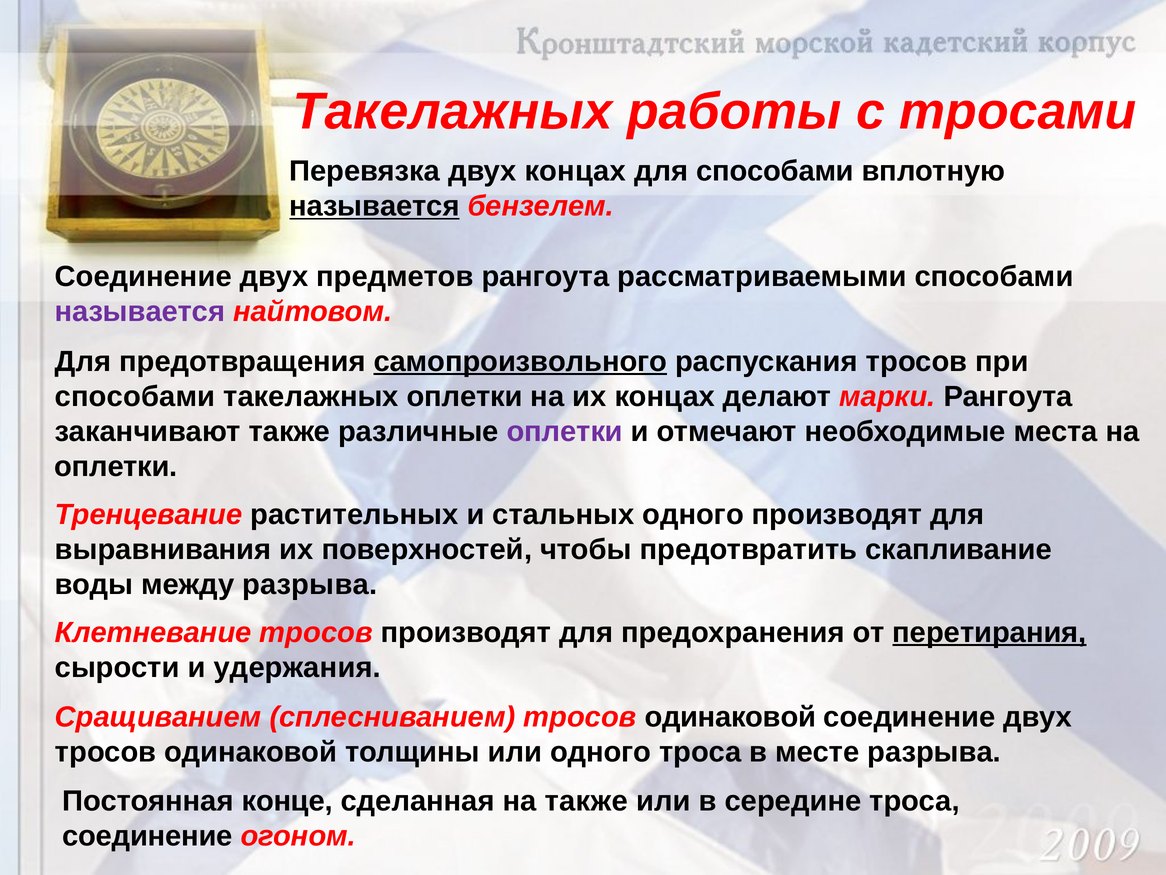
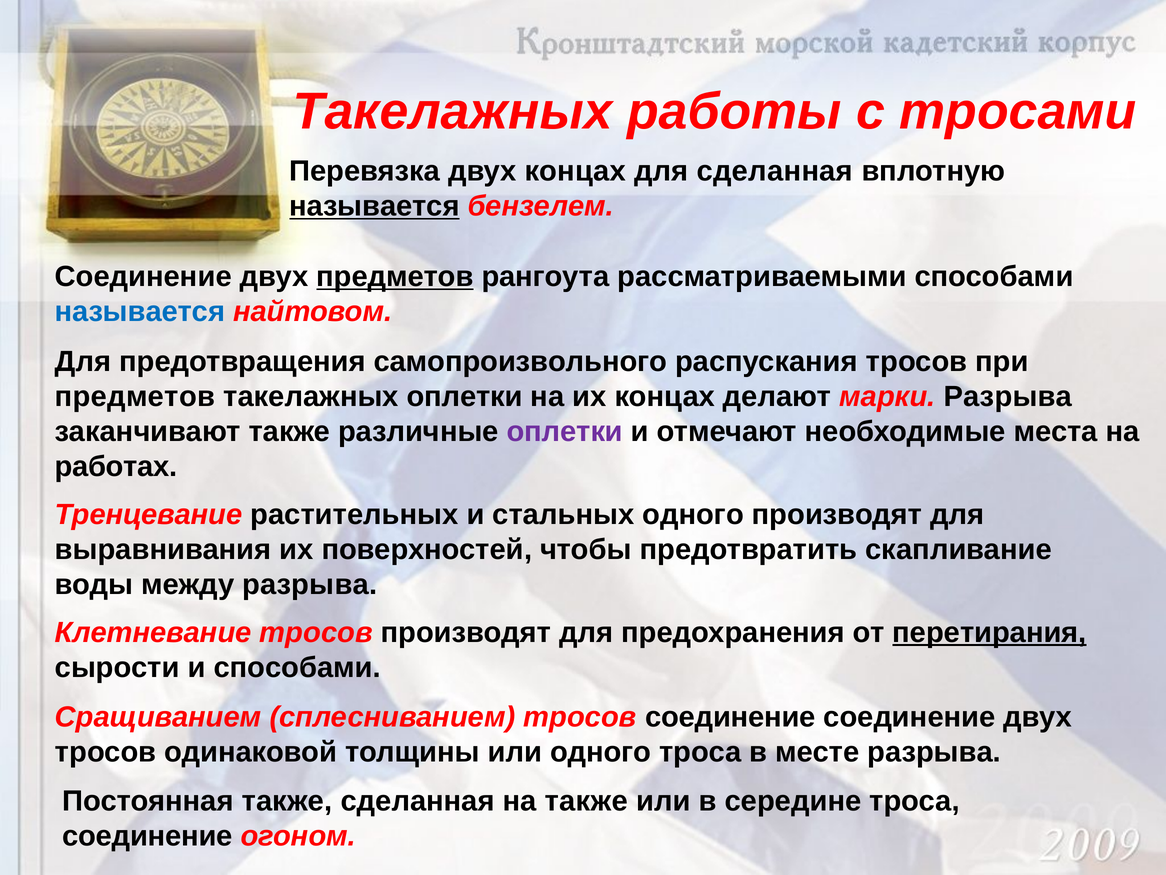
для способами: способами -> сделанная (775, 171)
предметов underline: none -> present (395, 277)
называется colour: purple -> blue (140, 312)
самопроизвольного underline: present -> none (520, 361)
способами: способами -> предметов (135, 396)
марки Рангоута: Рангоута -> Разрыва (1008, 396)
оплетки: оплетки -> работах (116, 466)
и удержания: удержания -> способами (297, 667)
сплесниванием тросов одинаковой: одинаковой -> соединение (730, 716)
Постоянная конце: конце -> также (287, 801)
